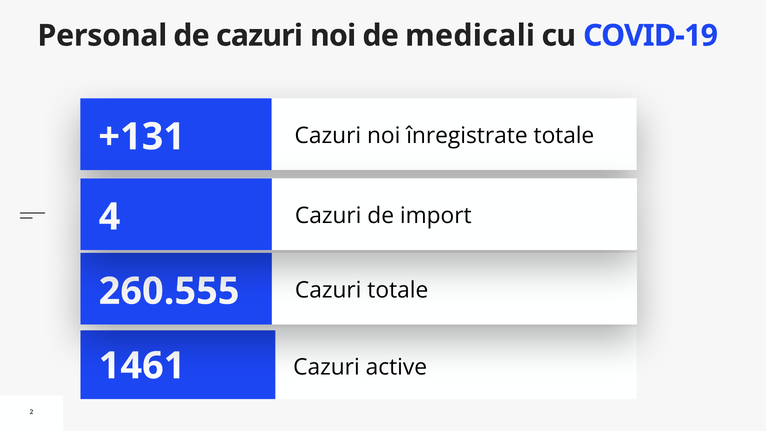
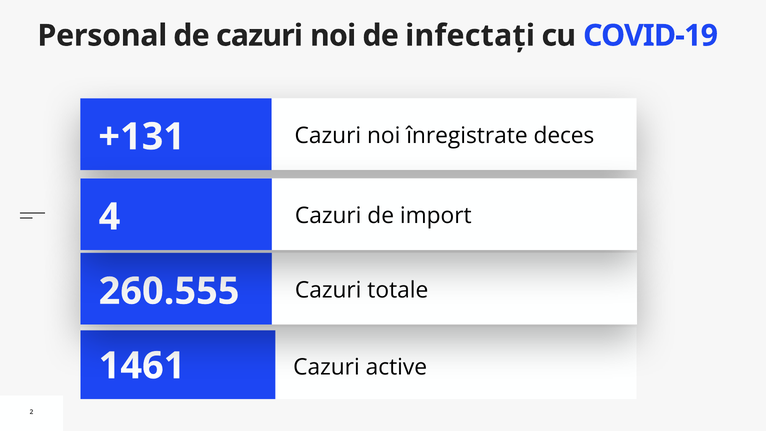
medicali: medicali -> infectați (470, 36)
înregistrate totale: totale -> deces (564, 136)
